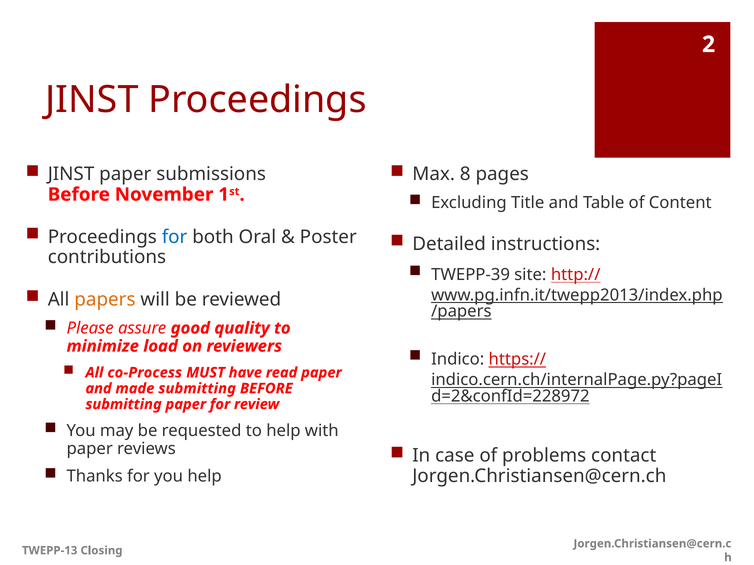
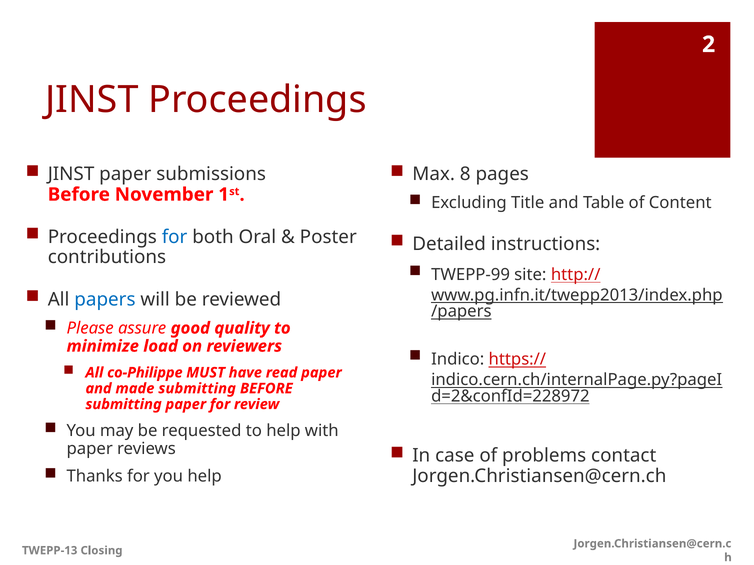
TWEPP-39: TWEPP-39 -> TWEPP-99 (471, 275)
papers colour: orange -> blue (105, 300)
co-Process: co-Process -> co-Philippe (145, 373)
